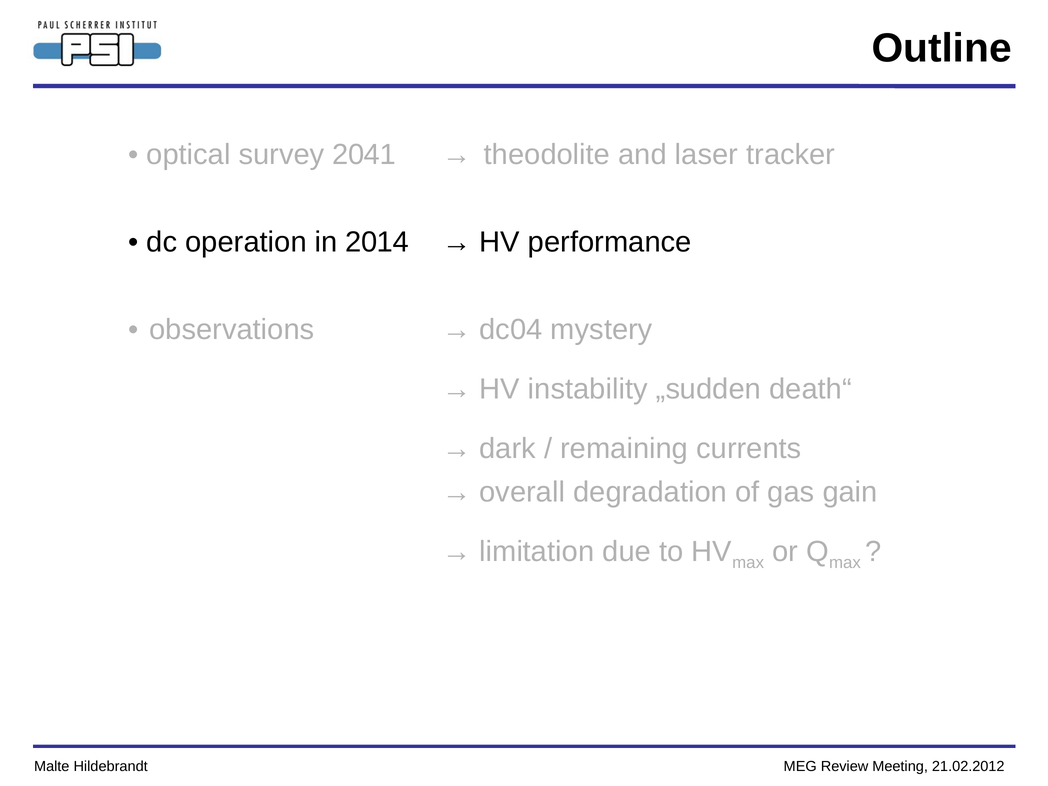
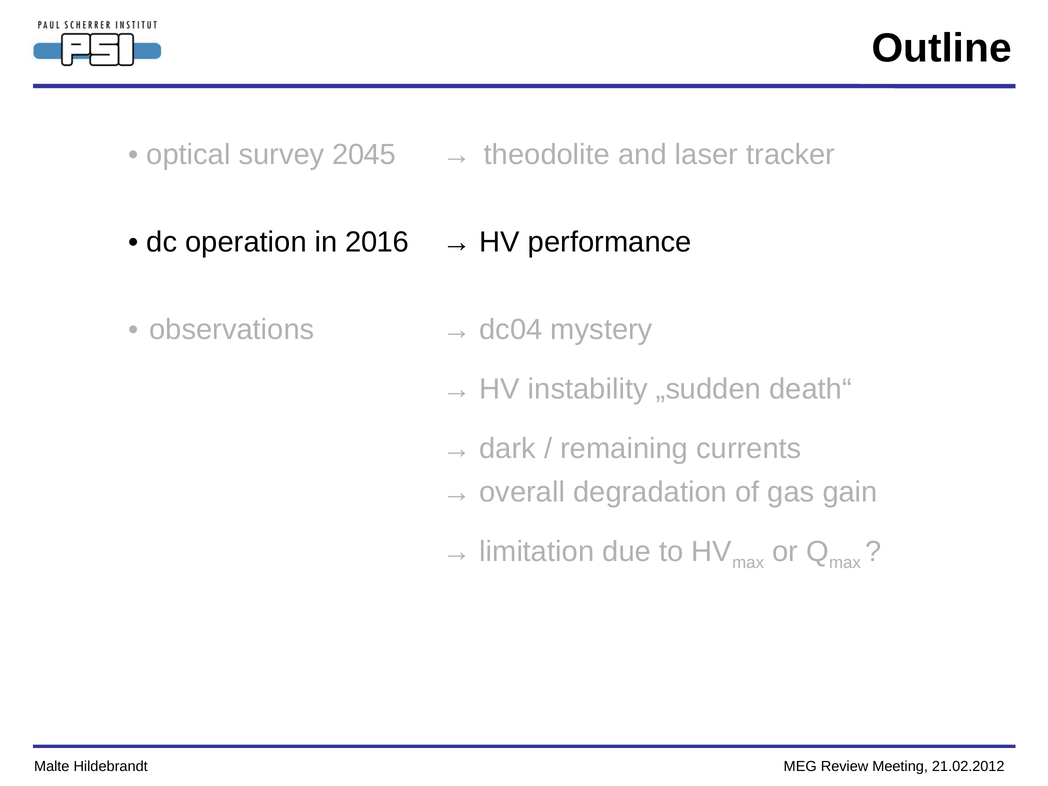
2041: 2041 -> 2045 (364, 155)
2014: 2014 -> 2016 (377, 242)
